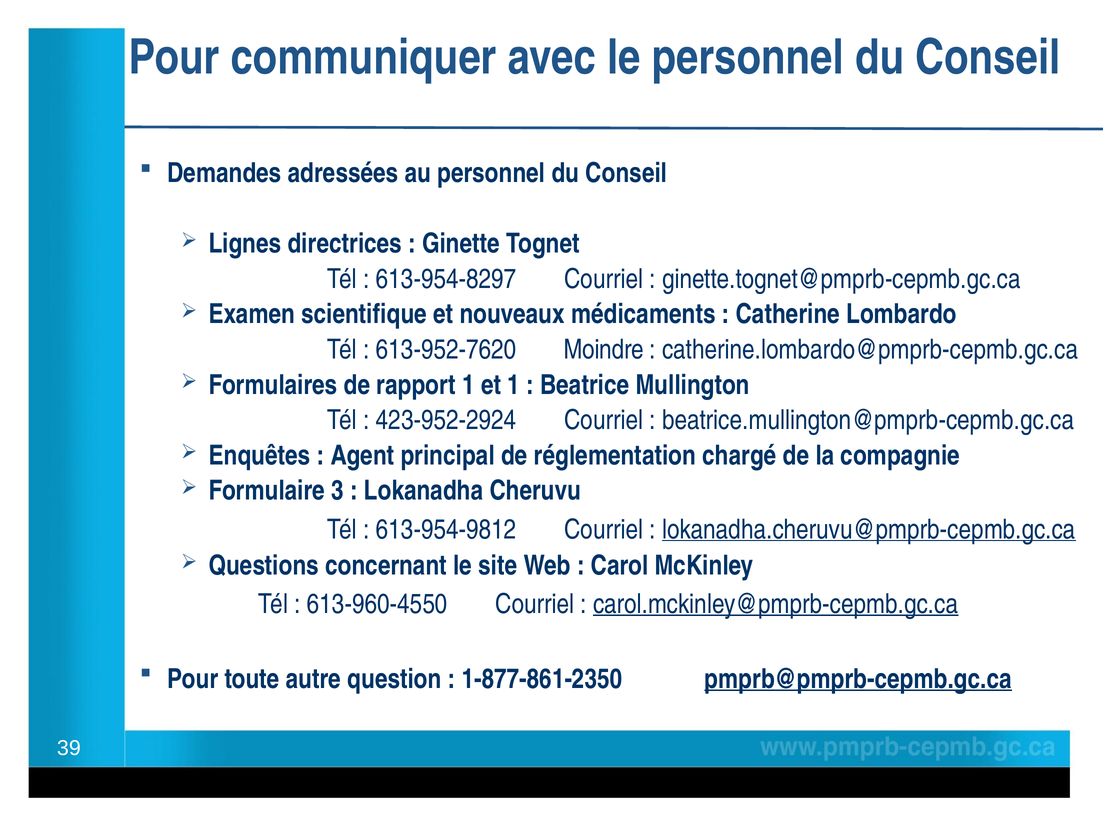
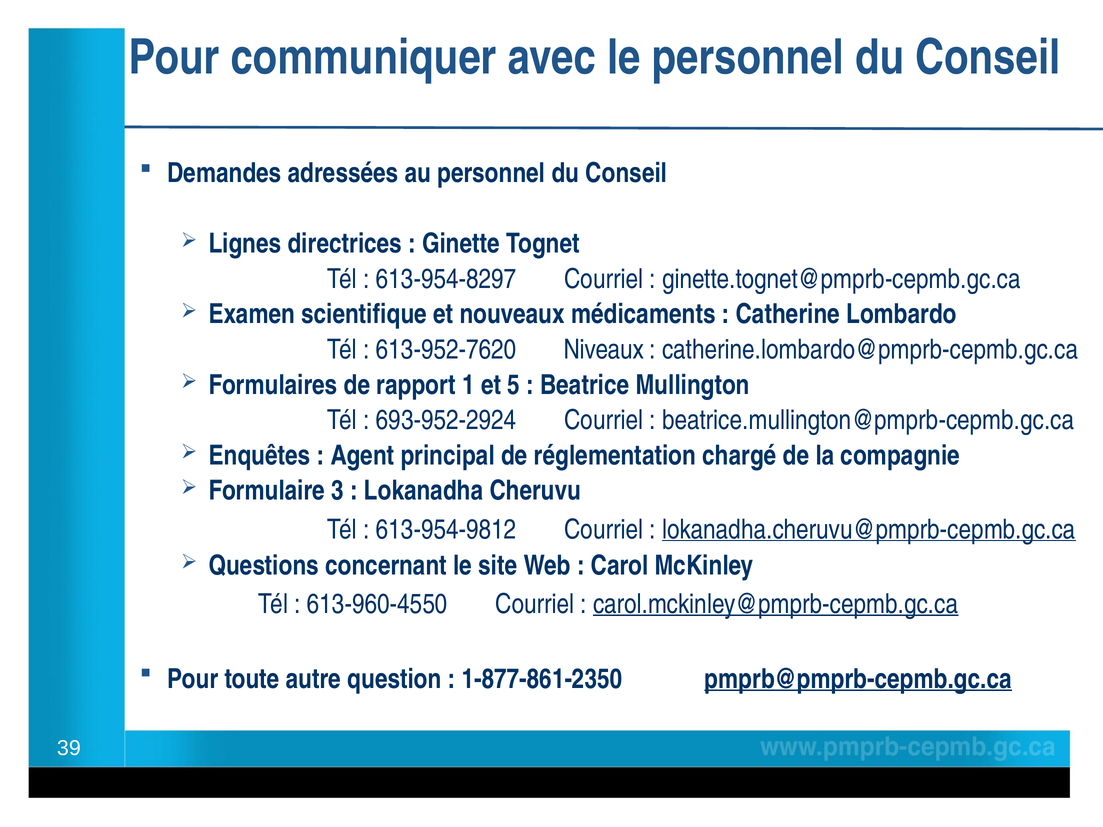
Moindre: Moindre -> Niveaux (604, 350)
et 1: 1 -> 5 (514, 385)
423-952-2924: 423-952-2924 -> 693-952-2924 (446, 420)
